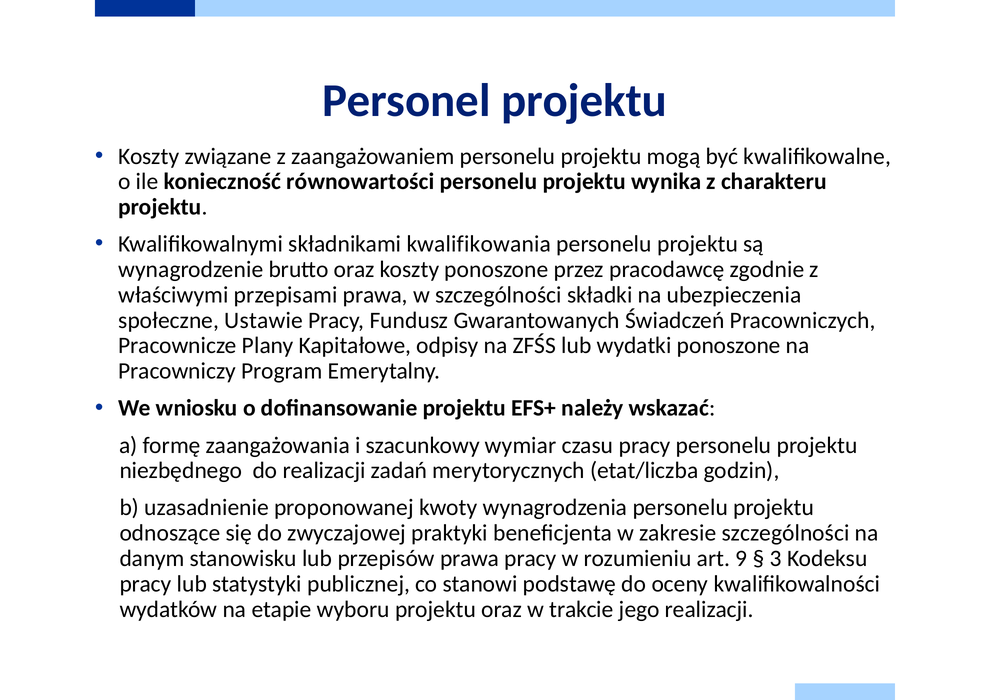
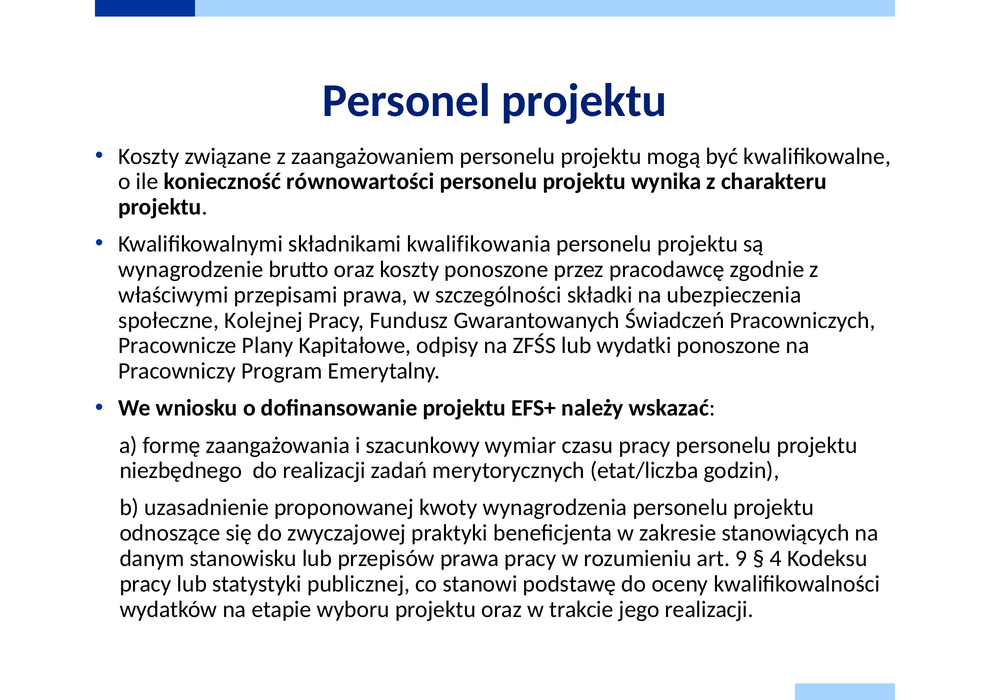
Ustawie: Ustawie -> Kolejnej (264, 320)
zakresie szczególności: szczególności -> stanowiących (786, 533)
3: 3 -> 4 (776, 559)
